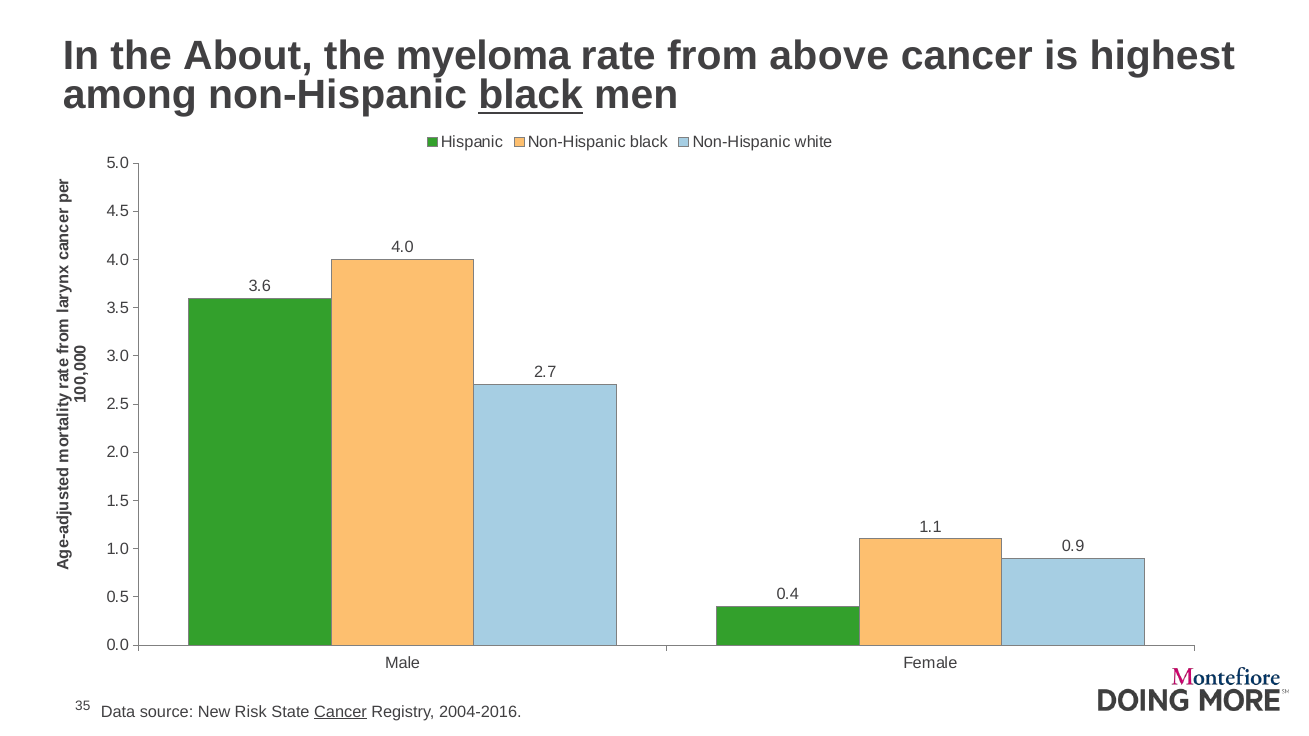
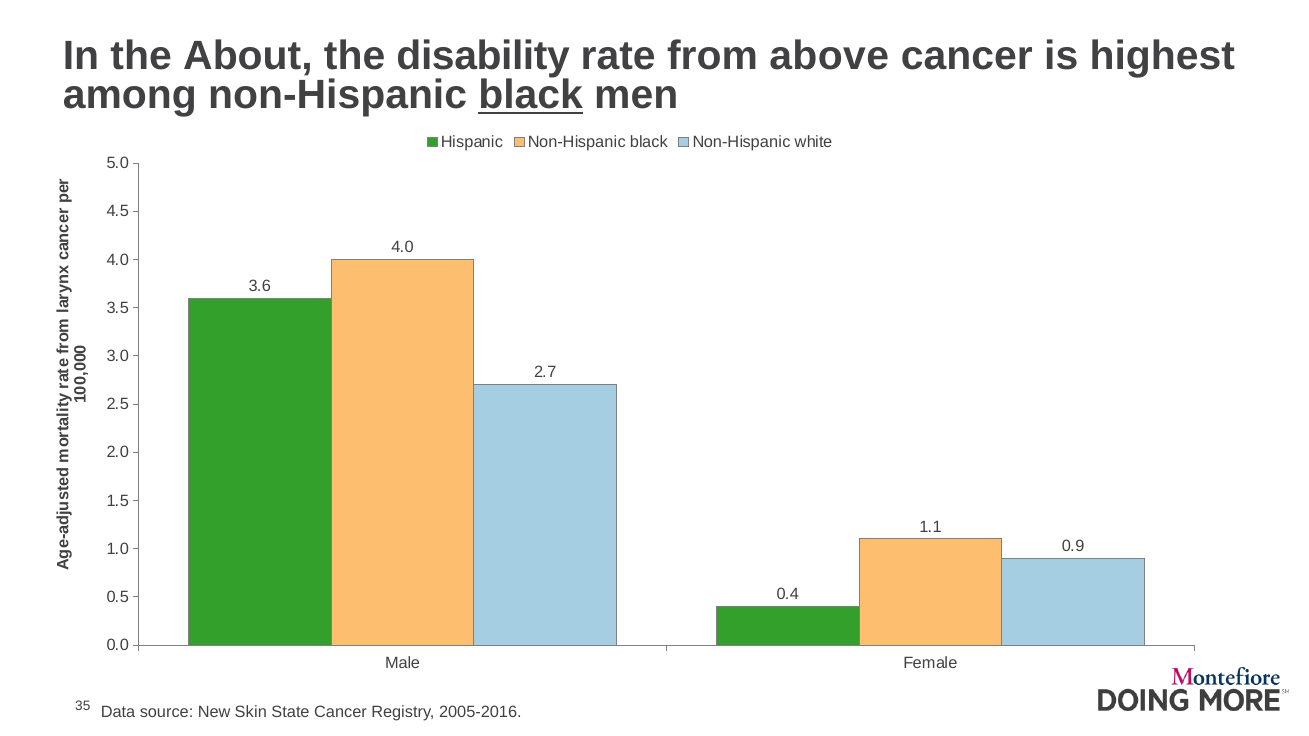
myeloma: myeloma -> disability (483, 56)
Risk: Risk -> Skin (251, 712)
Cancer underline: present -> none (340, 712)
2004-2016: 2004-2016 -> 2005-2016 (480, 712)
